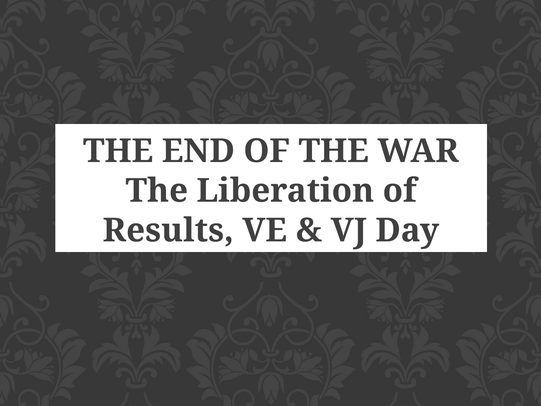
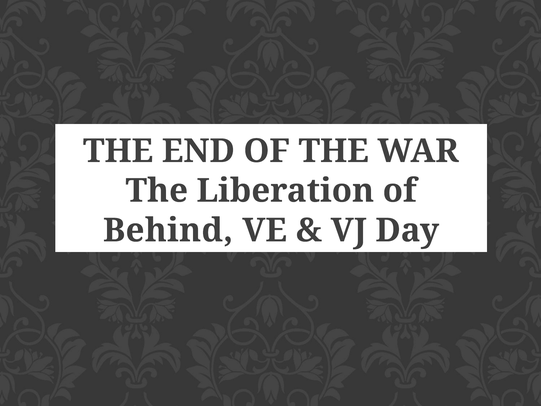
Results: Results -> Behind (168, 230)
